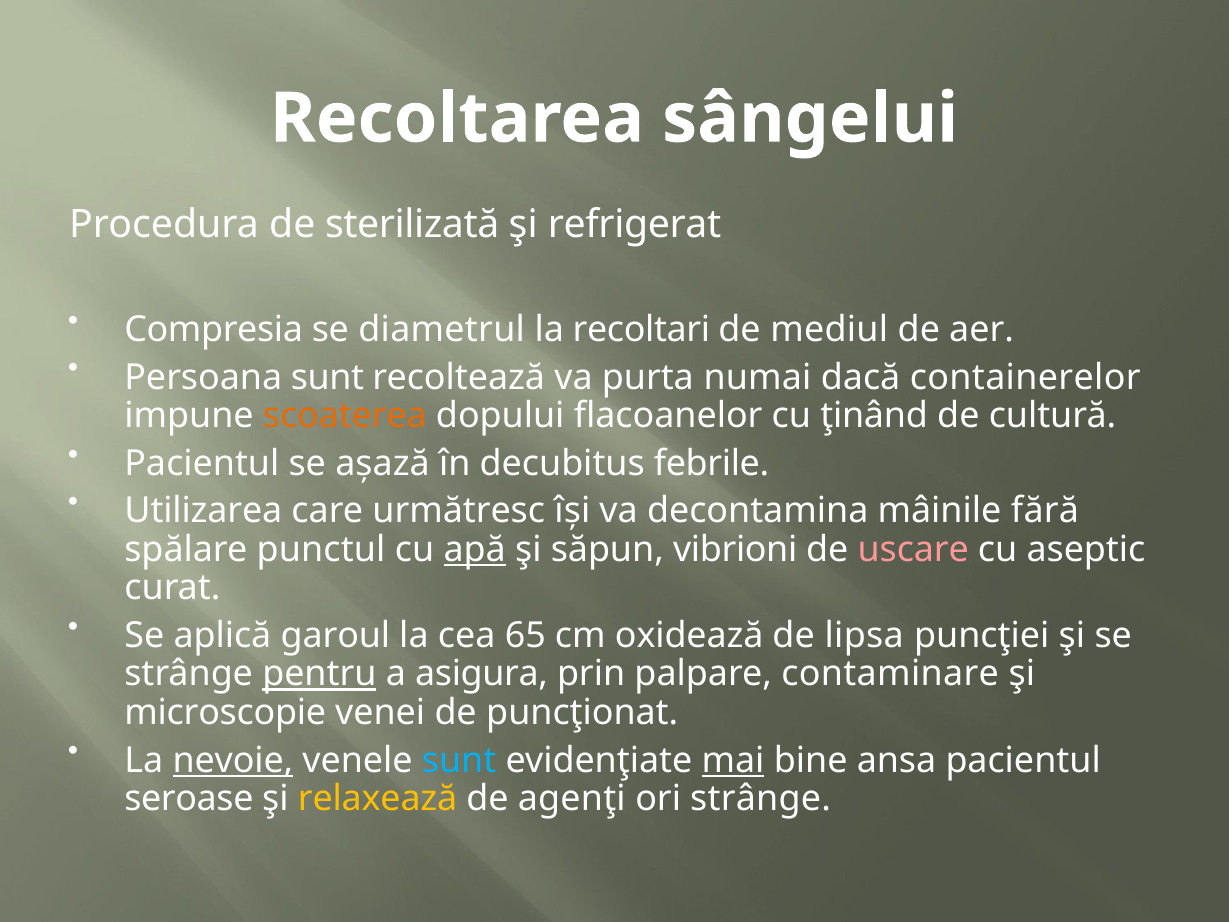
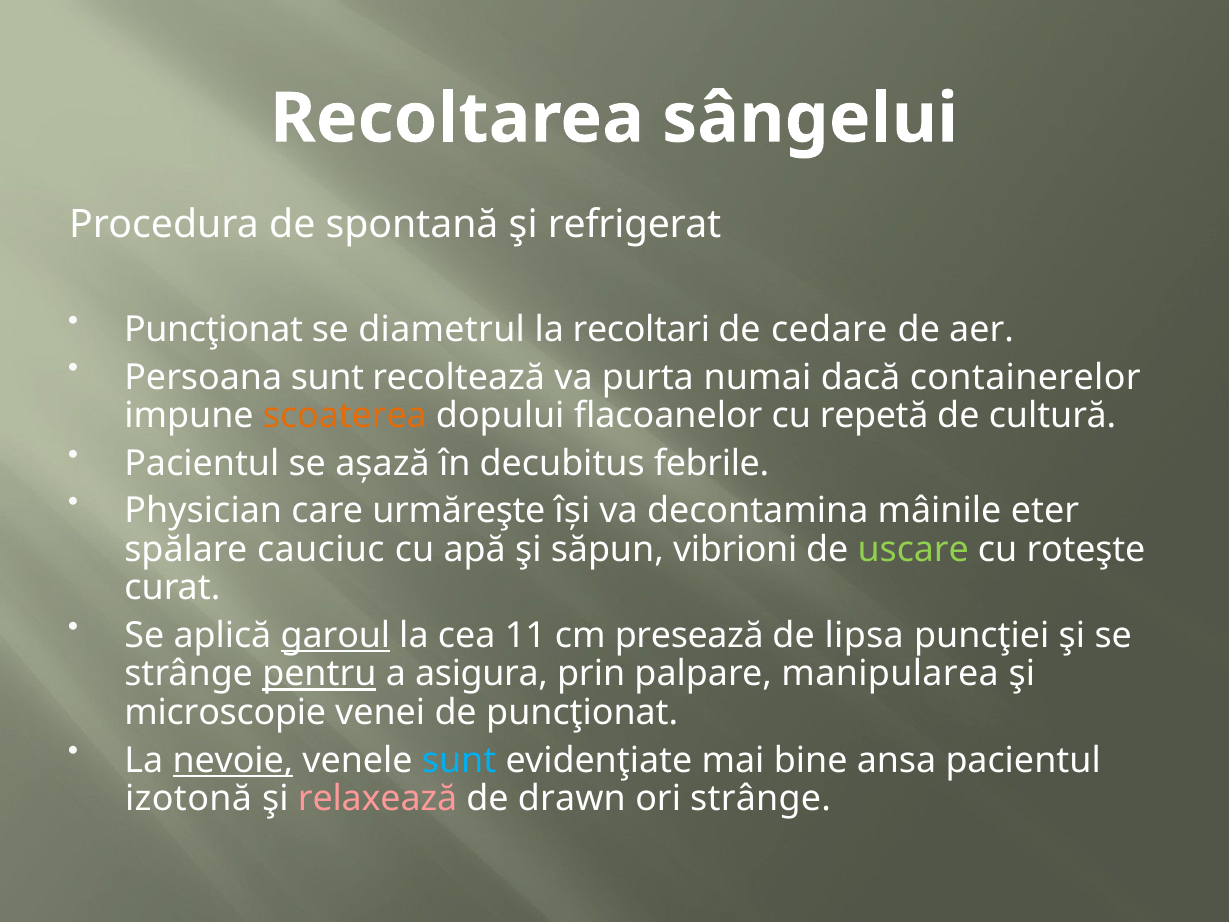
sterilizată: sterilizată -> spontană (412, 224)
Compresia: Compresia -> Puncţionat (214, 330)
mediul: mediul -> cedare (829, 330)
ţinând: ţinând -> repetă (874, 416)
Utilizarea: Utilizarea -> Physician (203, 510)
următresc: următresc -> urmăreşte (459, 510)
fără: fără -> eter (1045, 510)
punctul: punctul -> cauciuc (321, 549)
apă underline: present -> none (475, 549)
uscare colour: pink -> light green (913, 549)
aseptic: aseptic -> roteşte (1086, 549)
garoul underline: none -> present (335, 635)
65: 65 -> 11 (525, 635)
oxidează: oxidează -> presează (689, 635)
contaminare: contaminare -> manipularea (890, 674)
mai underline: present -> none (733, 760)
seroase: seroase -> izotonă (189, 799)
relaxează colour: yellow -> pink (378, 799)
agenţi: agenţi -> drawn (572, 799)
